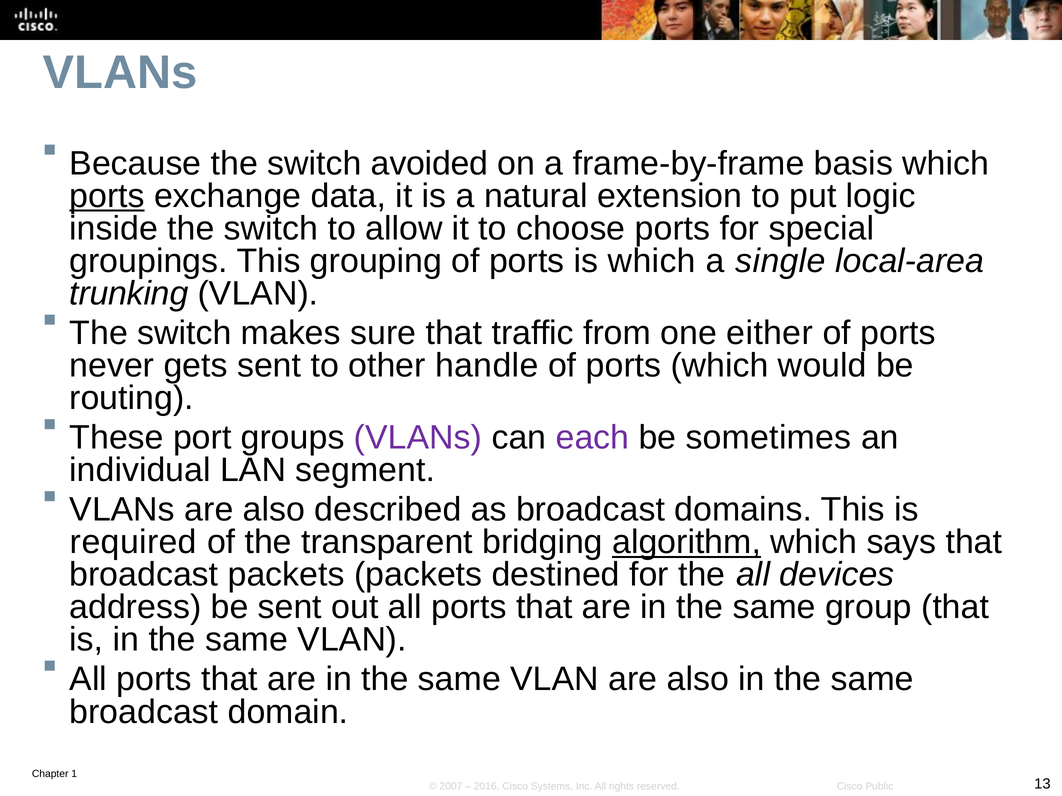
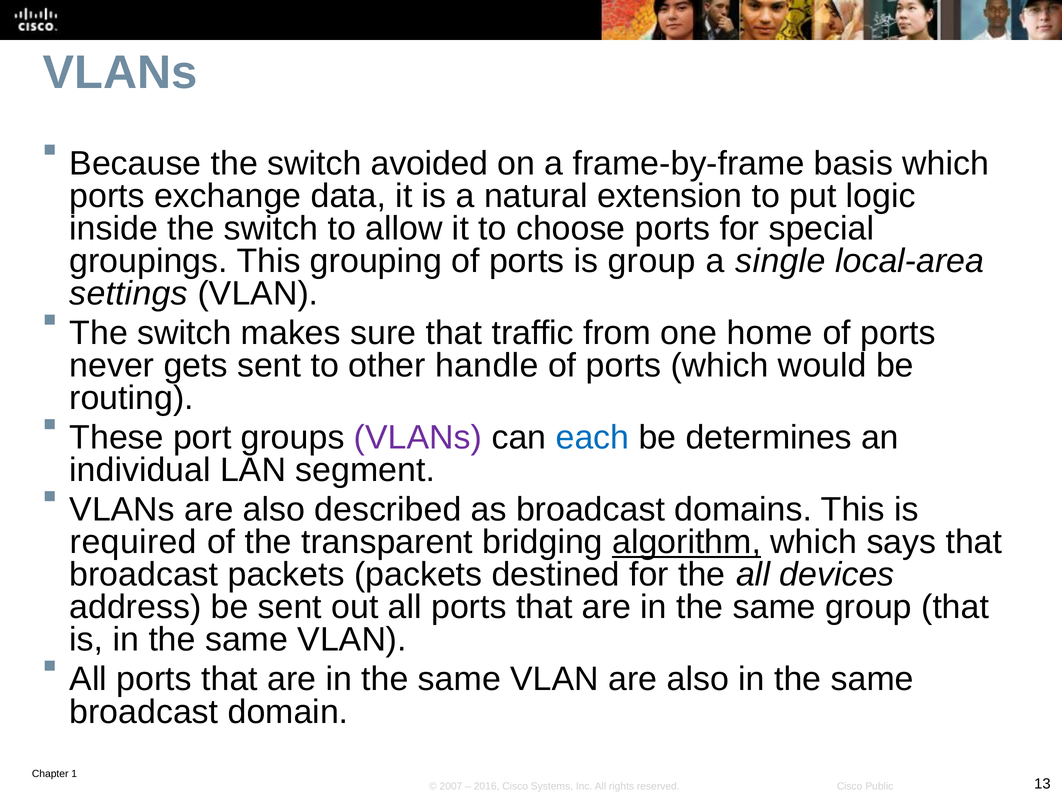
ports underline: present -> none (107, 196)
is which: which -> group (652, 261)
trunking: trunking -> settings (129, 294)
either: either -> home (770, 333)
each colour: purple -> blue (592, 438)
sometimes: sometimes -> determines (769, 438)
